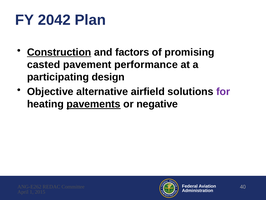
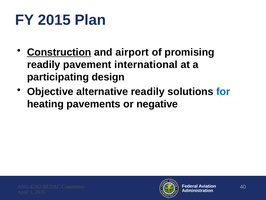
FY 2042: 2042 -> 2015 (54, 20)
factors: factors -> airport (132, 52)
casted: casted -> readily (44, 65)
performance: performance -> international (146, 65)
alternative airfield: airfield -> readily (148, 91)
for colour: purple -> blue (223, 91)
pavements underline: present -> none (94, 104)
